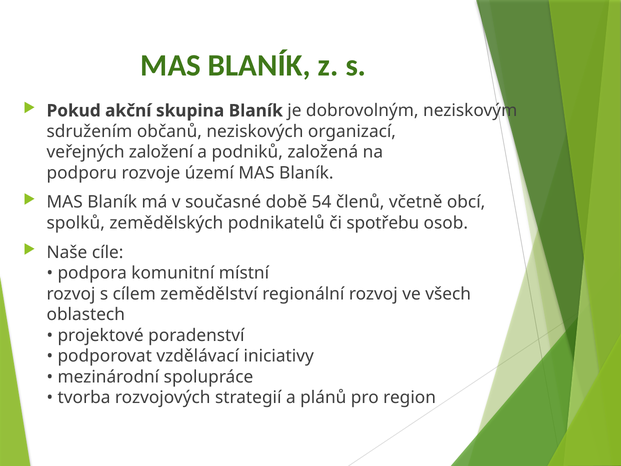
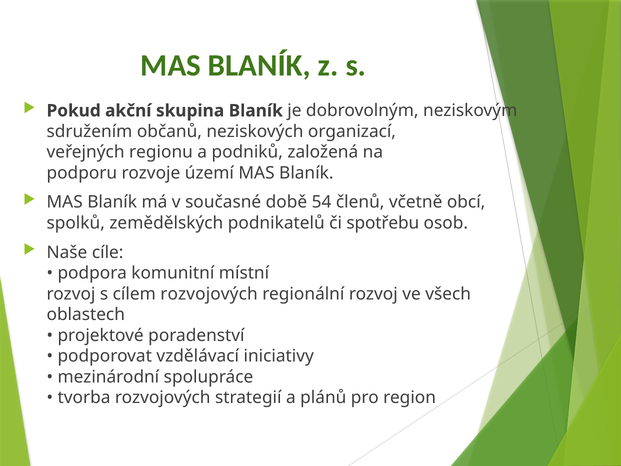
založení: založení -> regionu (161, 152)
cílem zemědělství: zemědělství -> rozvojových (209, 294)
